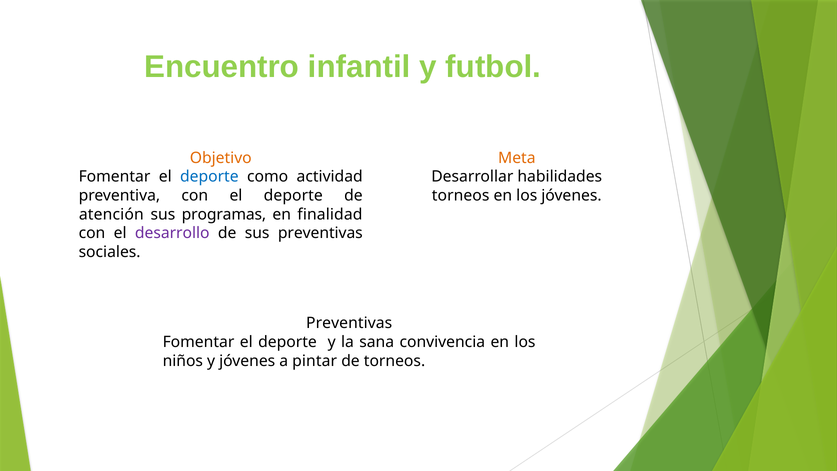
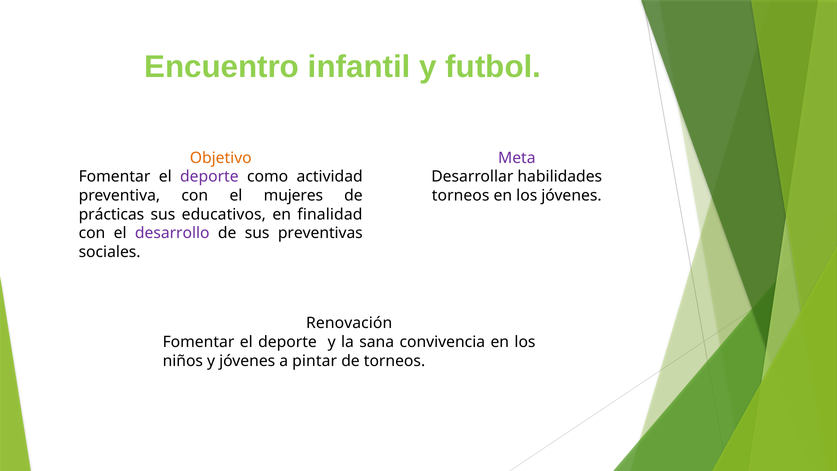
Meta colour: orange -> purple (517, 158)
deporte colour: blue -> purple (209, 177)
con el deporte: deporte -> mujeres (293, 196)
atención: atención -> prácticas (111, 214)
programas: programas -> educativos (224, 214)
Preventivas: Preventivas -> Renovación (349, 323)
